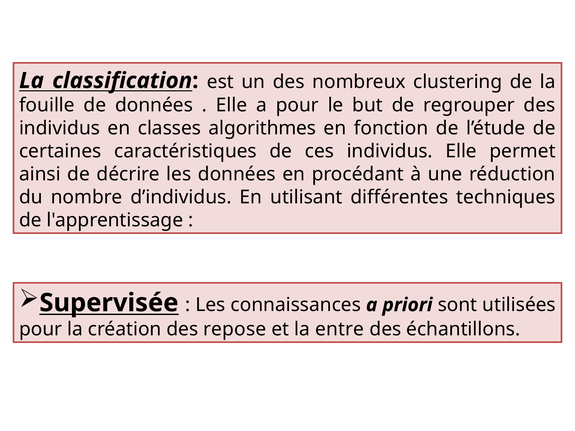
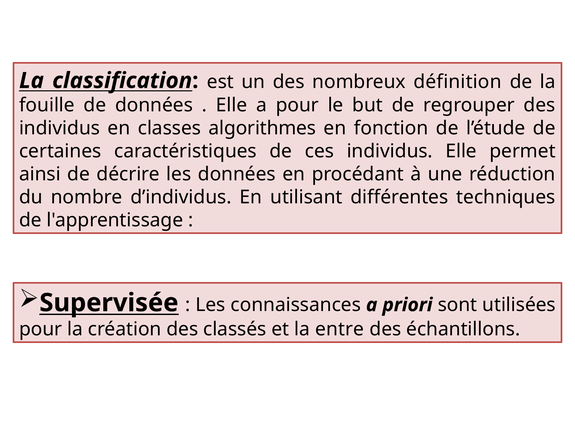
clustering: clustering -> définition (458, 82)
repose: repose -> classés (235, 329)
